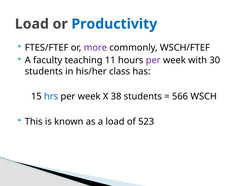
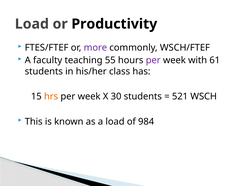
Productivity colour: blue -> black (114, 24)
11: 11 -> 55 (110, 60)
30: 30 -> 61 (215, 60)
hrs colour: blue -> orange (51, 96)
38: 38 -> 30 (116, 96)
566: 566 -> 521 (180, 96)
523: 523 -> 984 (146, 122)
